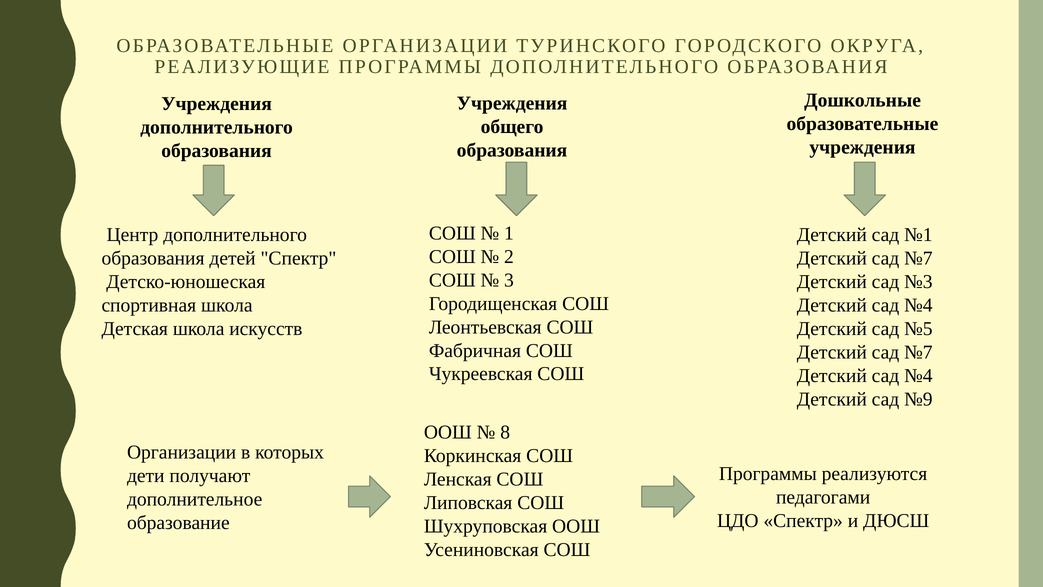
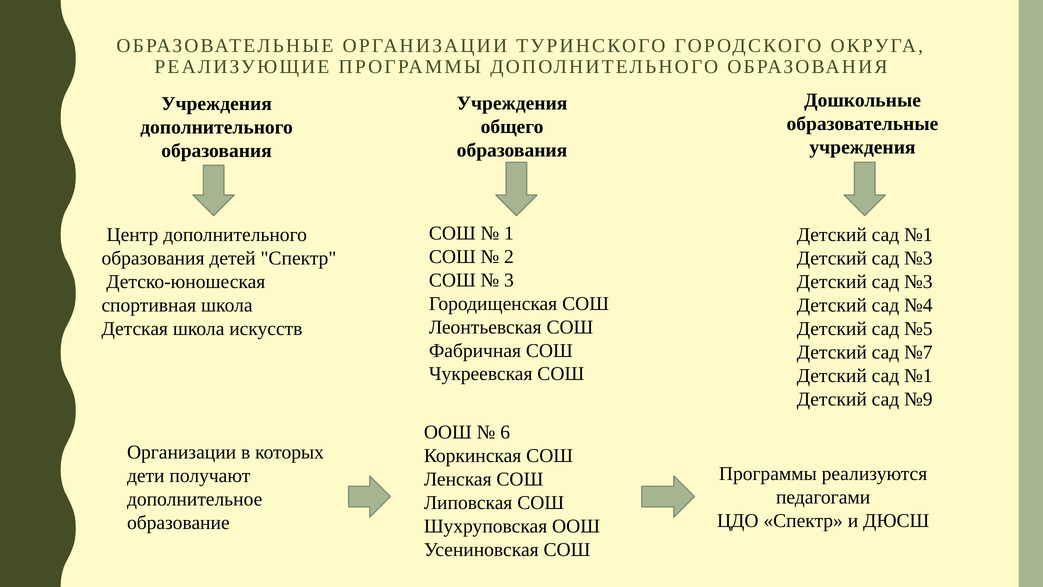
№7: №7 -> №3 (918, 258)
№4: №4 -> №1 (918, 375)
8: 8 -> 6 (505, 432)
